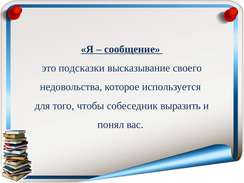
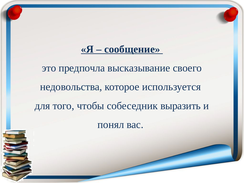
подсказки: подсказки -> предпочла (82, 68)
